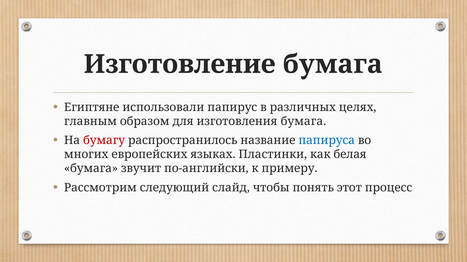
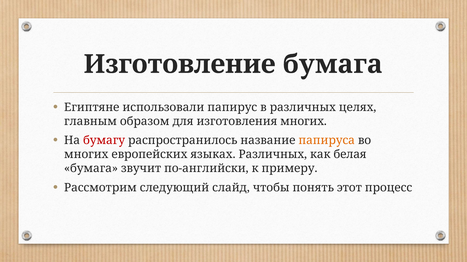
изготовления бумага: бумага -> многих (304, 122)
папируса colour: blue -> orange (327, 141)
языках Пластинки: Пластинки -> Различных (273, 155)
